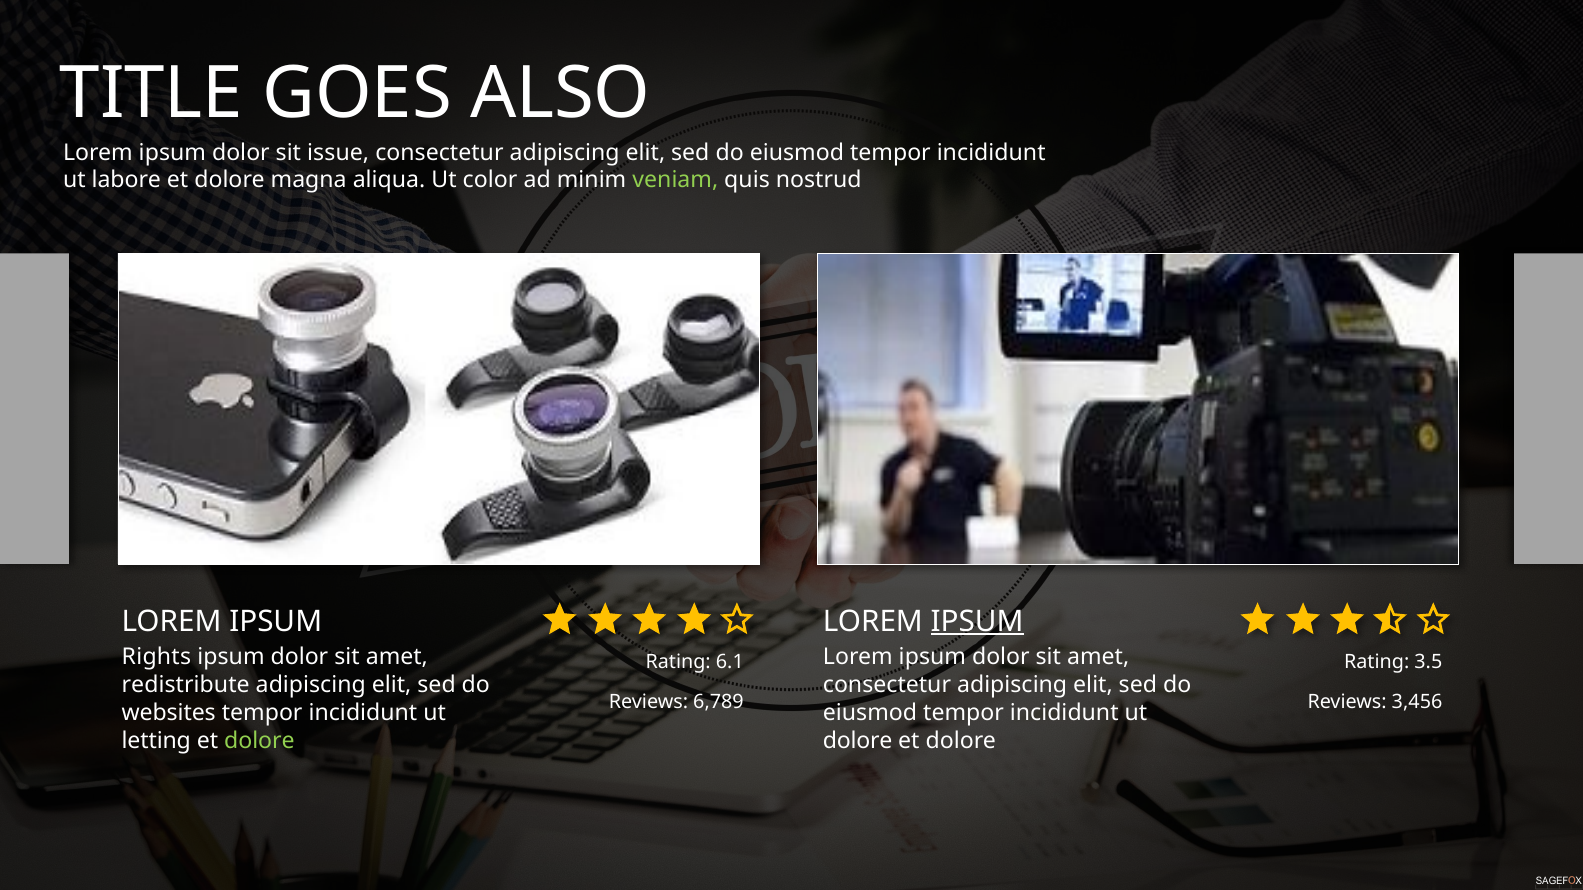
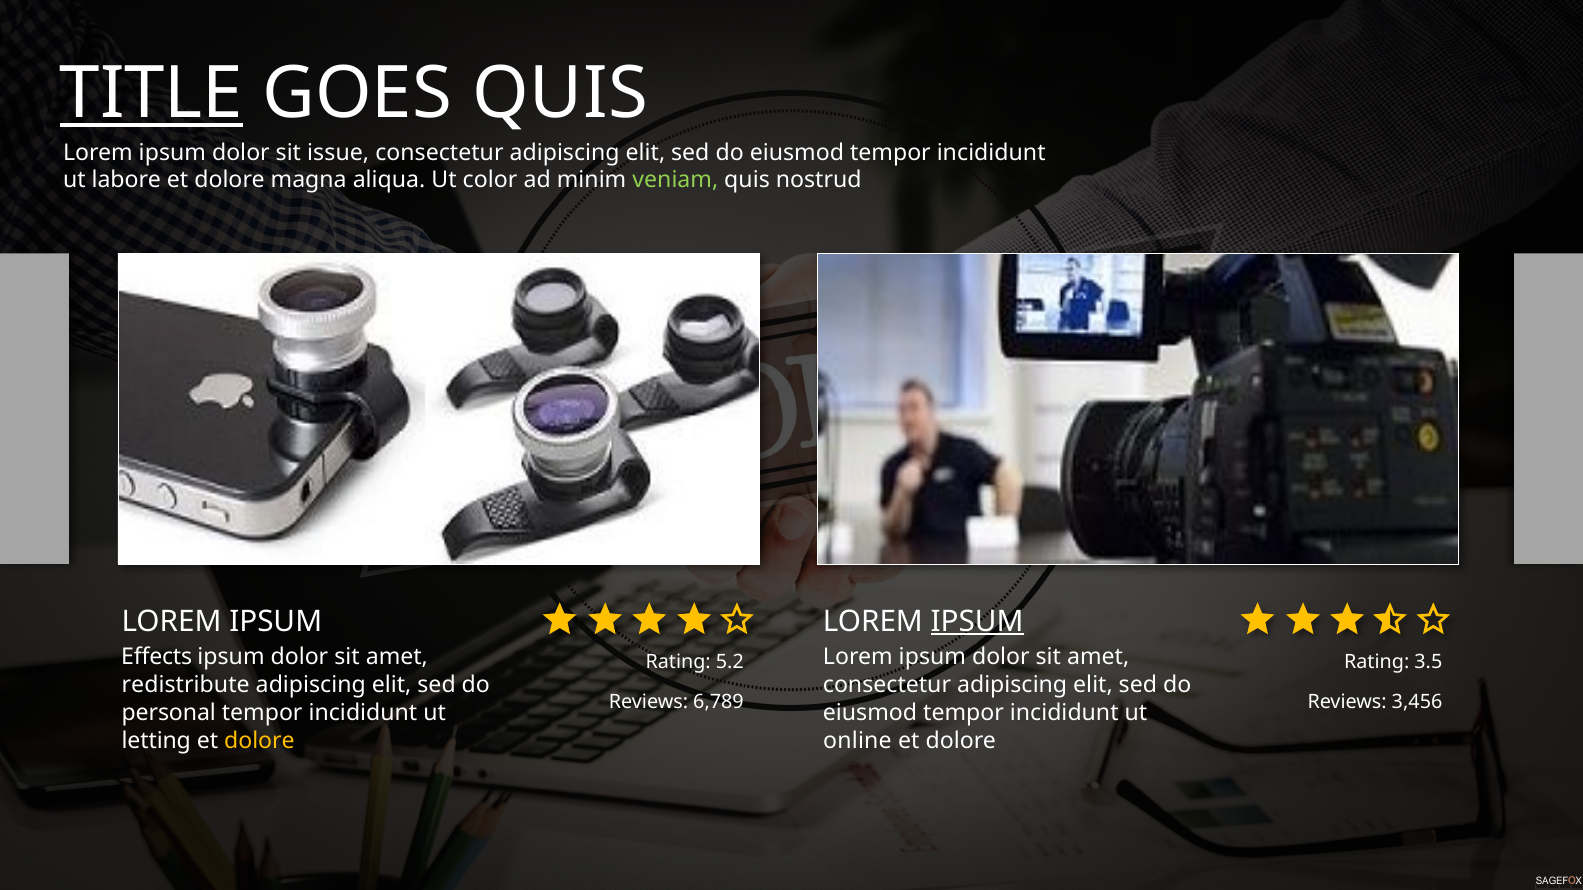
TITLE underline: none -> present (152, 94)
GOES ALSO: ALSO -> QUIS (560, 94)
Rights: Rights -> Effects (157, 658)
6.1: 6.1 -> 5.2 (730, 662)
websites: websites -> personal (169, 713)
dolore colour: light green -> yellow (259, 741)
dolore: dolore -> online (857, 741)
